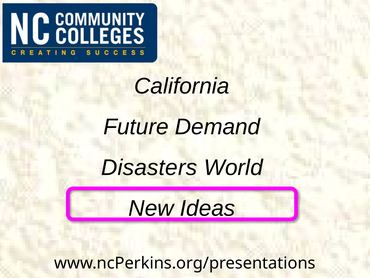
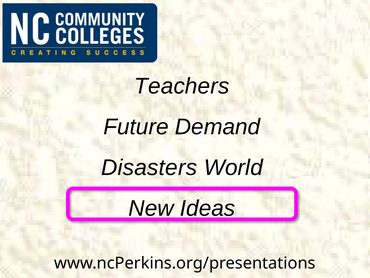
California: California -> Teachers (182, 86)
